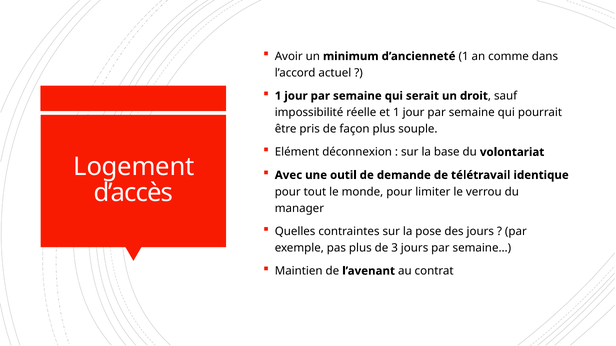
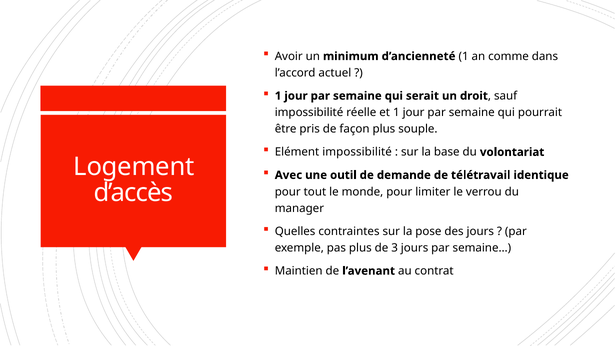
Elément déconnexion: déconnexion -> impossibilité (357, 152)
